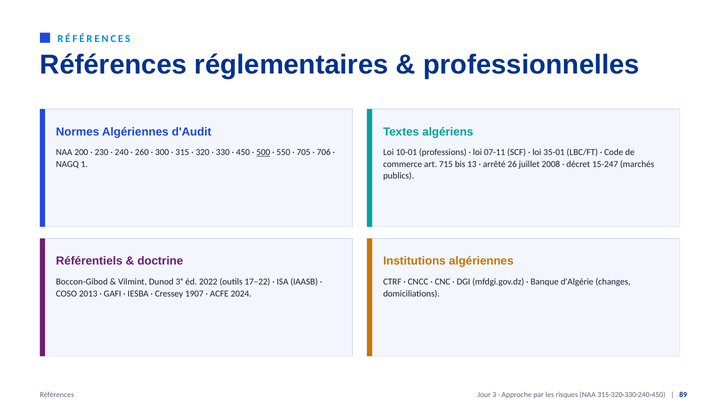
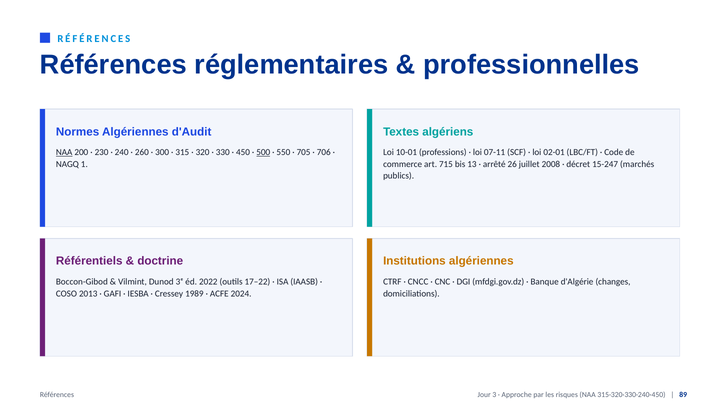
NAA underline: none -> present (64, 152)
35-01: 35-01 -> 02-01 (554, 152)
1907: 1907 -> 1989 (194, 294)
